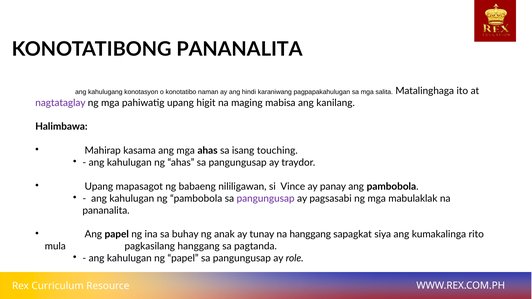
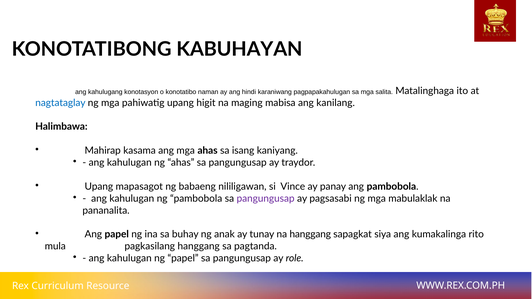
KONOTATIBONG PANANALITA: PANANALITA -> KABUHAYAN (240, 49)
nagtataglay colour: purple -> blue (60, 103)
touching: touching -> kaniyang (277, 151)
